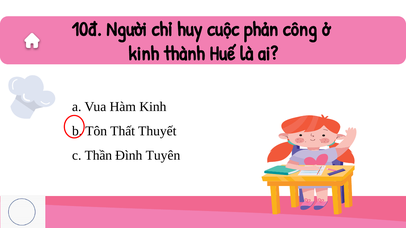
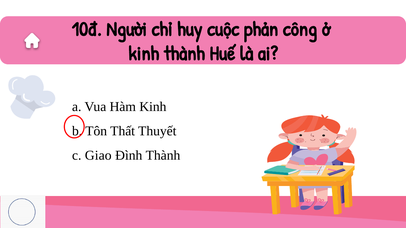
Thần: Thần -> Giao (98, 156)
Đình Tuyên: Tuyên -> Thành (163, 156)
